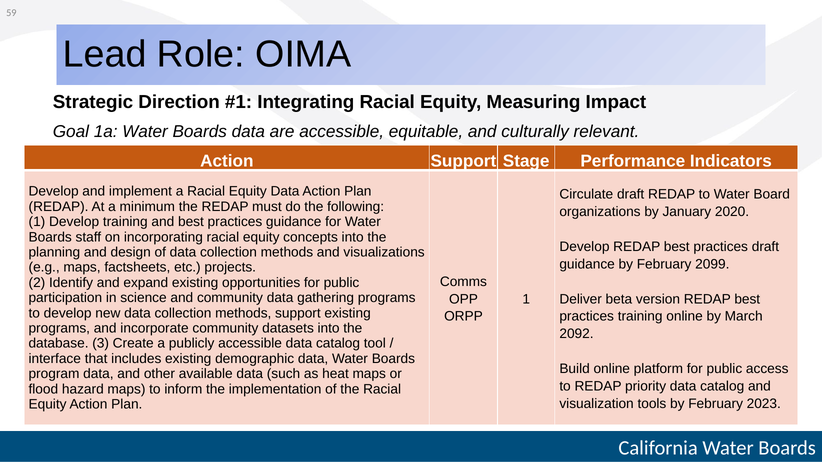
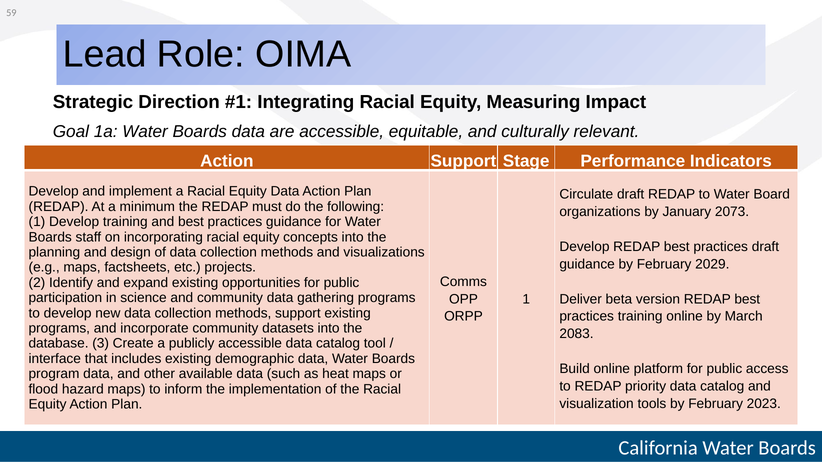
2020: 2020 -> 2073 (732, 212)
2099: 2099 -> 2029 (712, 264)
2092: 2092 -> 2083 (576, 334)
